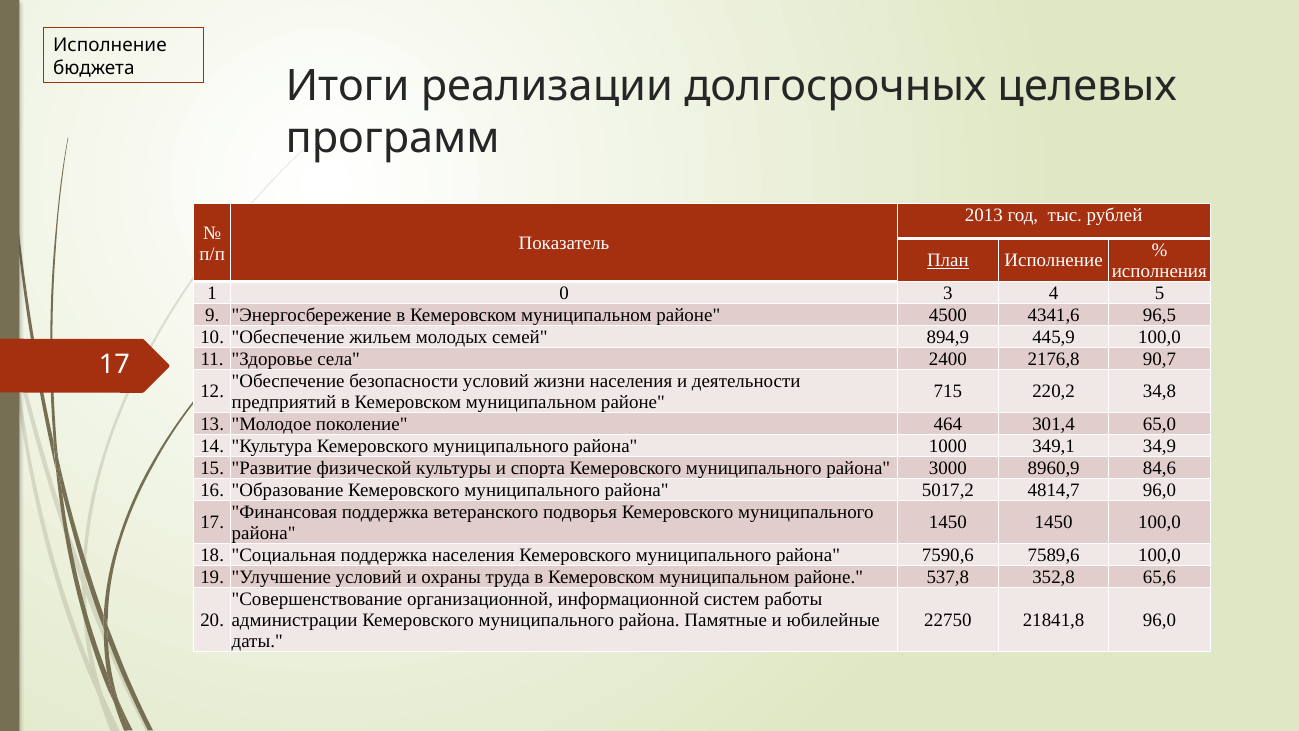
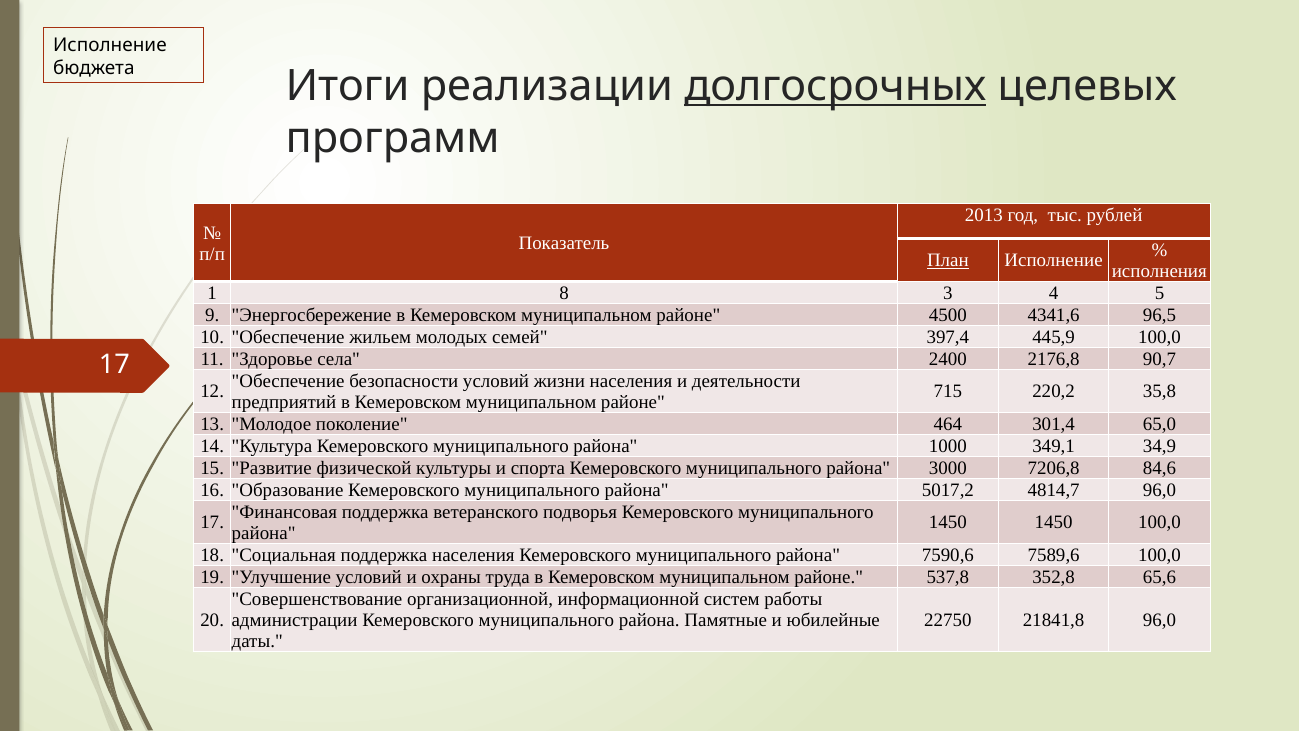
долгосрочных underline: none -> present (835, 86)
0: 0 -> 8 (564, 293)
894,9: 894,9 -> 397,4 (948, 337)
34,8: 34,8 -> 35,8 (1160, 391)
8960,9: 8960,9 -> 7206,8 (1054, 468)
